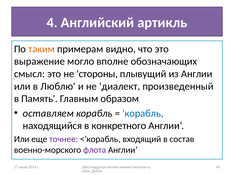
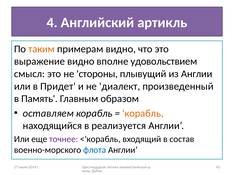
выражение могло: могло -> видно (81, 62)
обозначающих: обозначающих -> удовольствием (164, 62)
Люблю: Люблю -> Придет (58, 87)
корабль colour: blue -> orange (143, 114)
конкретного: конкретного -> реализуется (119, 126)
флота colour: purple -> blue (95, 150)
